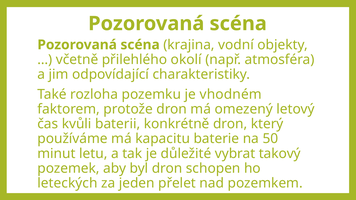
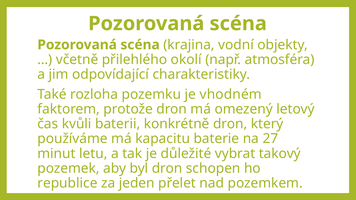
50: 50 -> 27 (270, 139)
leteckých: leteckých -> republice (67, 183)
